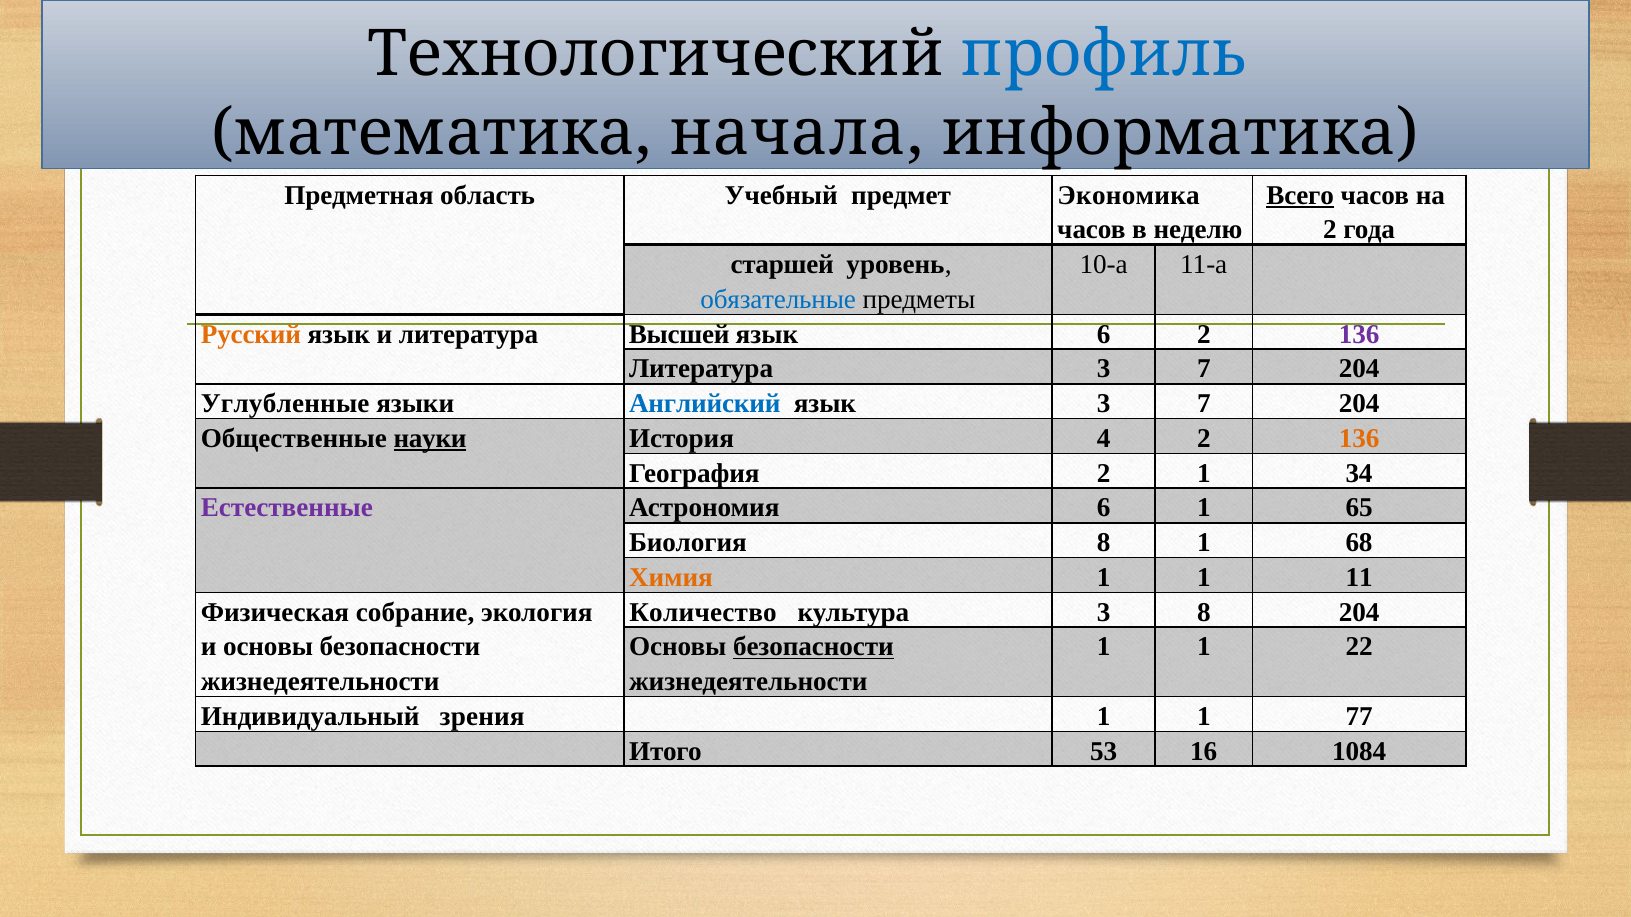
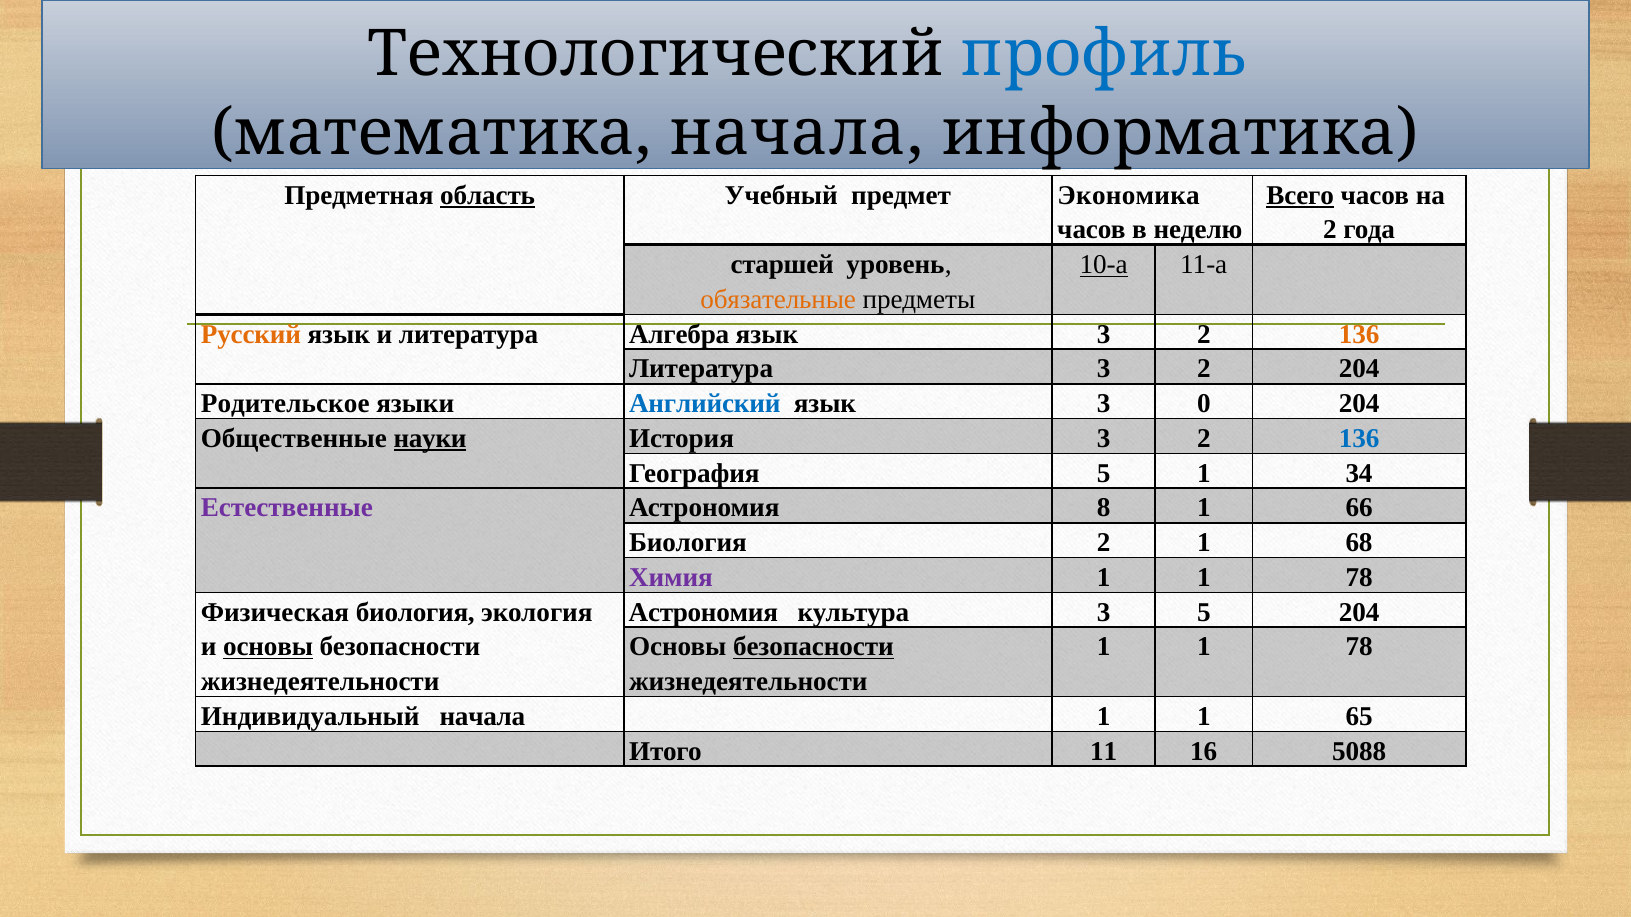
область underline: none -> present (488, 195)
10-а underline: none -> present (1104, 265)
обязательные colour: blue -> orange (778, 300)
Высшей: Высшей -> Алгебра (679, 334)
6: 6 -> 3 (1104, 334)
136 colour: purple -> orange (1359, 334)
Литература 3 7: 7 -> 2 (1204, 369)
Углубленные: Углубленные -> Родительское (285, 404)
язык 3 7: 7 -> 0 (1204, 404)
История 4: 4 -> 3 (1104, 439)
136 colour: orange -> blue (1359, 439)
География 2: 2 -> 5 (1104, 473)
Астрономия 6: 6 -> 8 (1104, 508)
65: 65 -> 66 (1359, 508)
Биология 8: 8 -> 2 (1104, 543)
Химия colour: orange -> purple (671, 578)
11: 11 -> 78 (1359, 578)
Физическая собрание: собрание -> биология (415, 613)
Количество: Количество -> Астрономия (703, 613)
3 8: 8 -> 5 (1204, 613)
основы underline: none -> present (268, 647)
22: 22 -> 78 (1359, 647)
Индивидуальный зрения: зрения -> начала (482, 717)
77: 77 -> 65 (1359, 717)
53: 53 -> 11 (1104, 752)
1084: 1084 -> 5088 (1359, 752)
